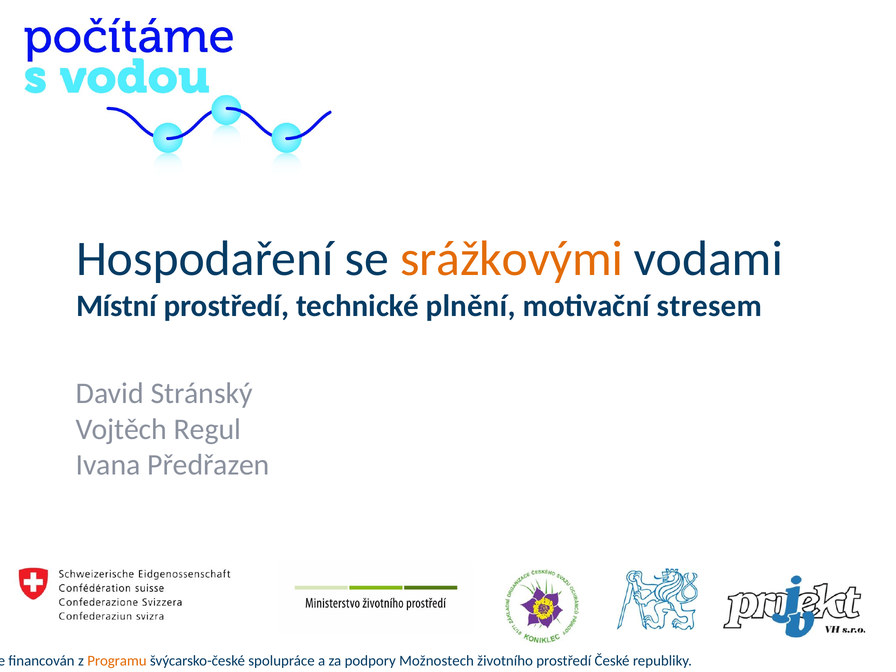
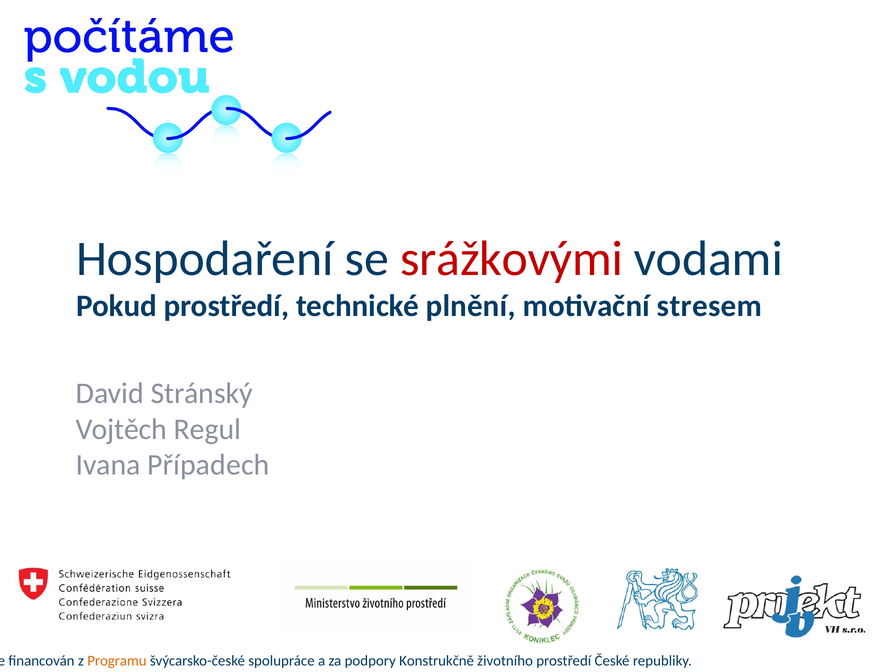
srážkovými colour: orange -> red (512, 259)
Místní: Místní -> Pokud (116, 306)
Předřazen: Předřazen -> Případech (208, 465)
Možnostech: Možnostech -> Konstrukčně (437, 661)
